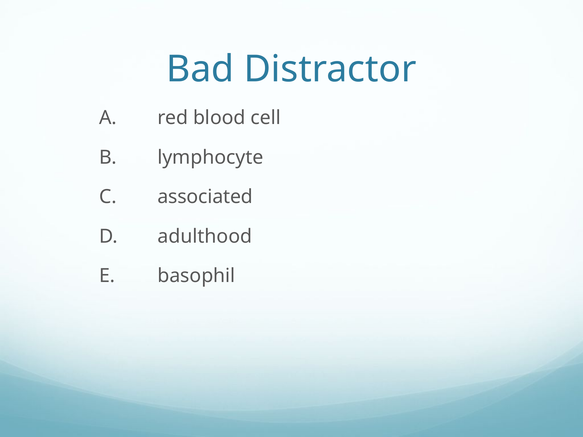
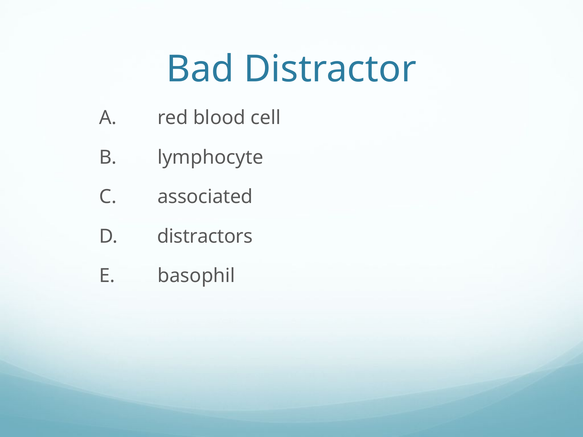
adulthood: adulthood -> distractors (205, 237)
